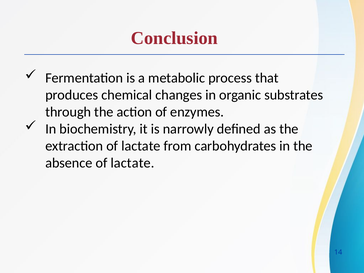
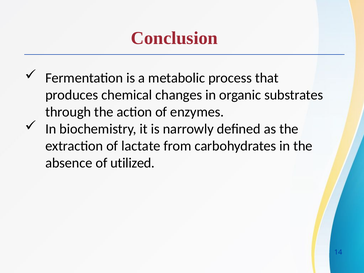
absence of lactate: lactate -> utilized (133, 163)
